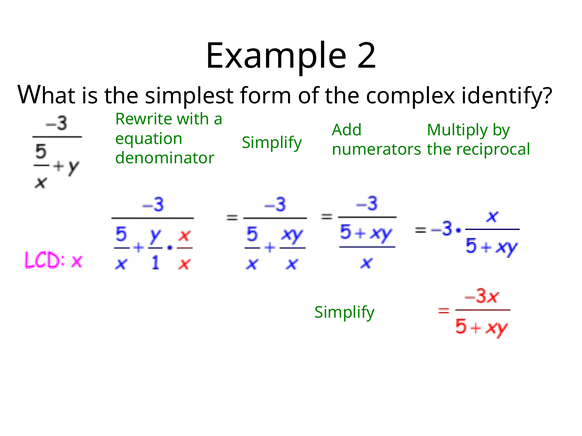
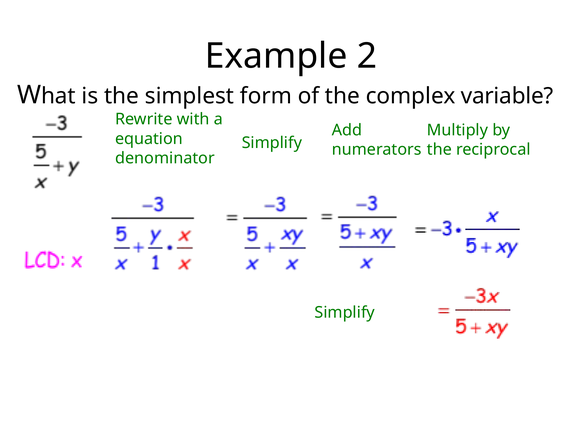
identify: identify -> variable (507, 96)
